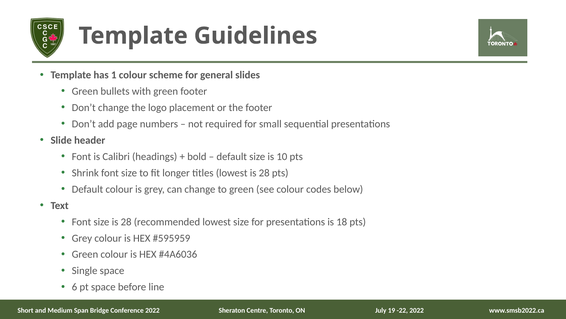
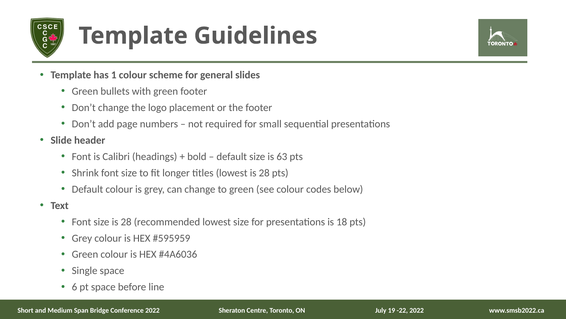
10: 10 -> 63 (282, 156)
